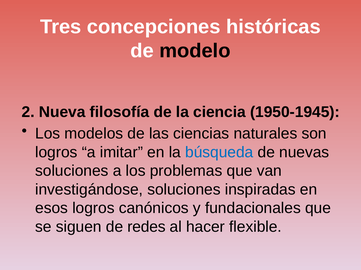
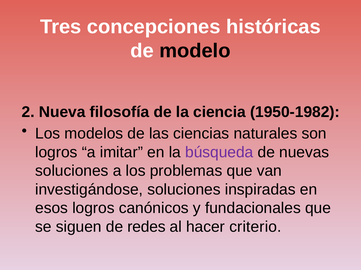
1950-1945: 1950-1945 -> 1950-1982 (295, 112)
búsqueda colour: blue -> purple (219, 153)
flexible: flexible -> criterio (255, 227)
